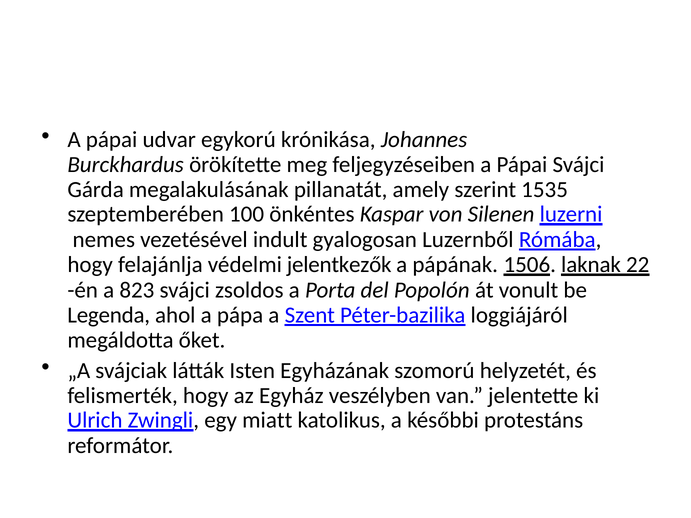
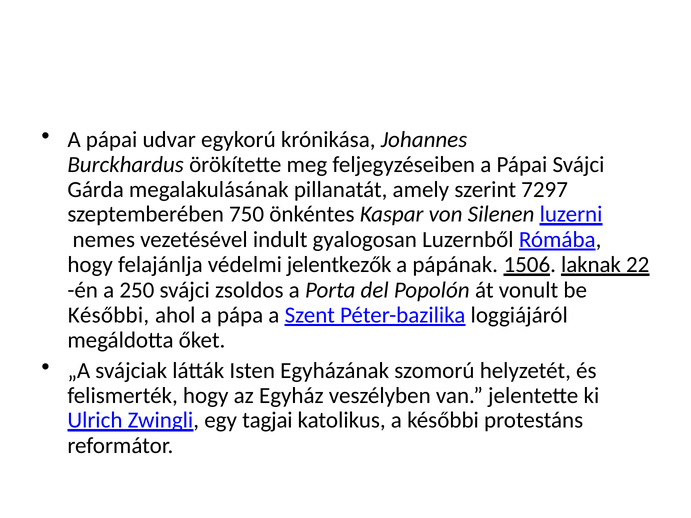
1535: 1535 -> 7297 (545, 190)
100: 100 -> 750 (247, 214)
823: 823 -> 250 (137, 290)
Legenda: Legenda -> Későbbi (108, 315)
miatt: miatt -> tagjai (267, 421)
